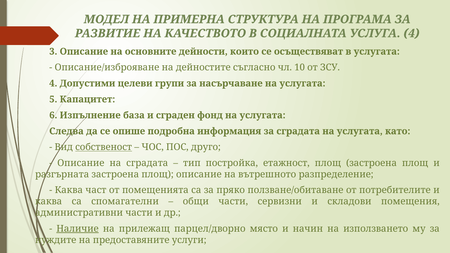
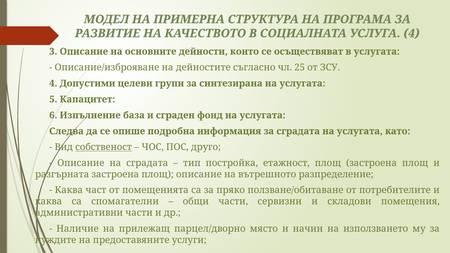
10: 10 -> 25 (300, 67)
насърчаване: насърчаване -> синтезирана (231, 83)
Наличие underline: present -> none (78, 229)
